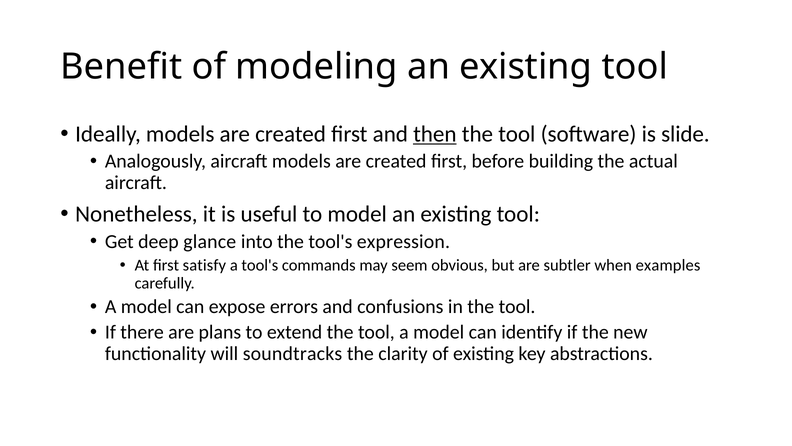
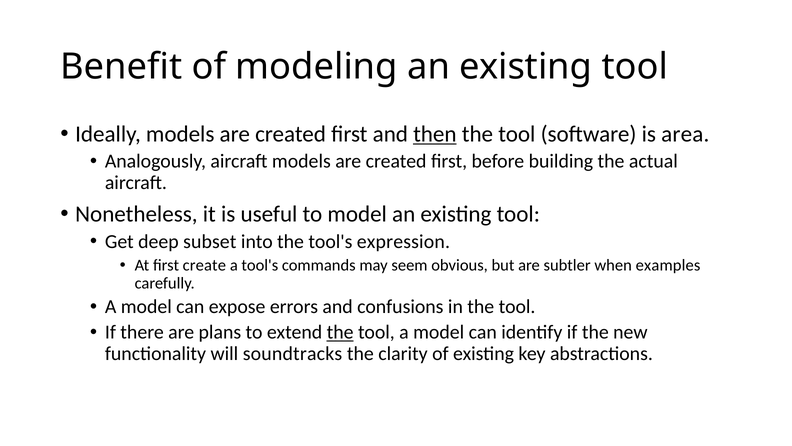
slide: slide -> area (685, 134)
glance: glance -> subset (210, 241)
satisfy: satisfy -> create (204, 265)
the underline: none -> present (340, 332)
